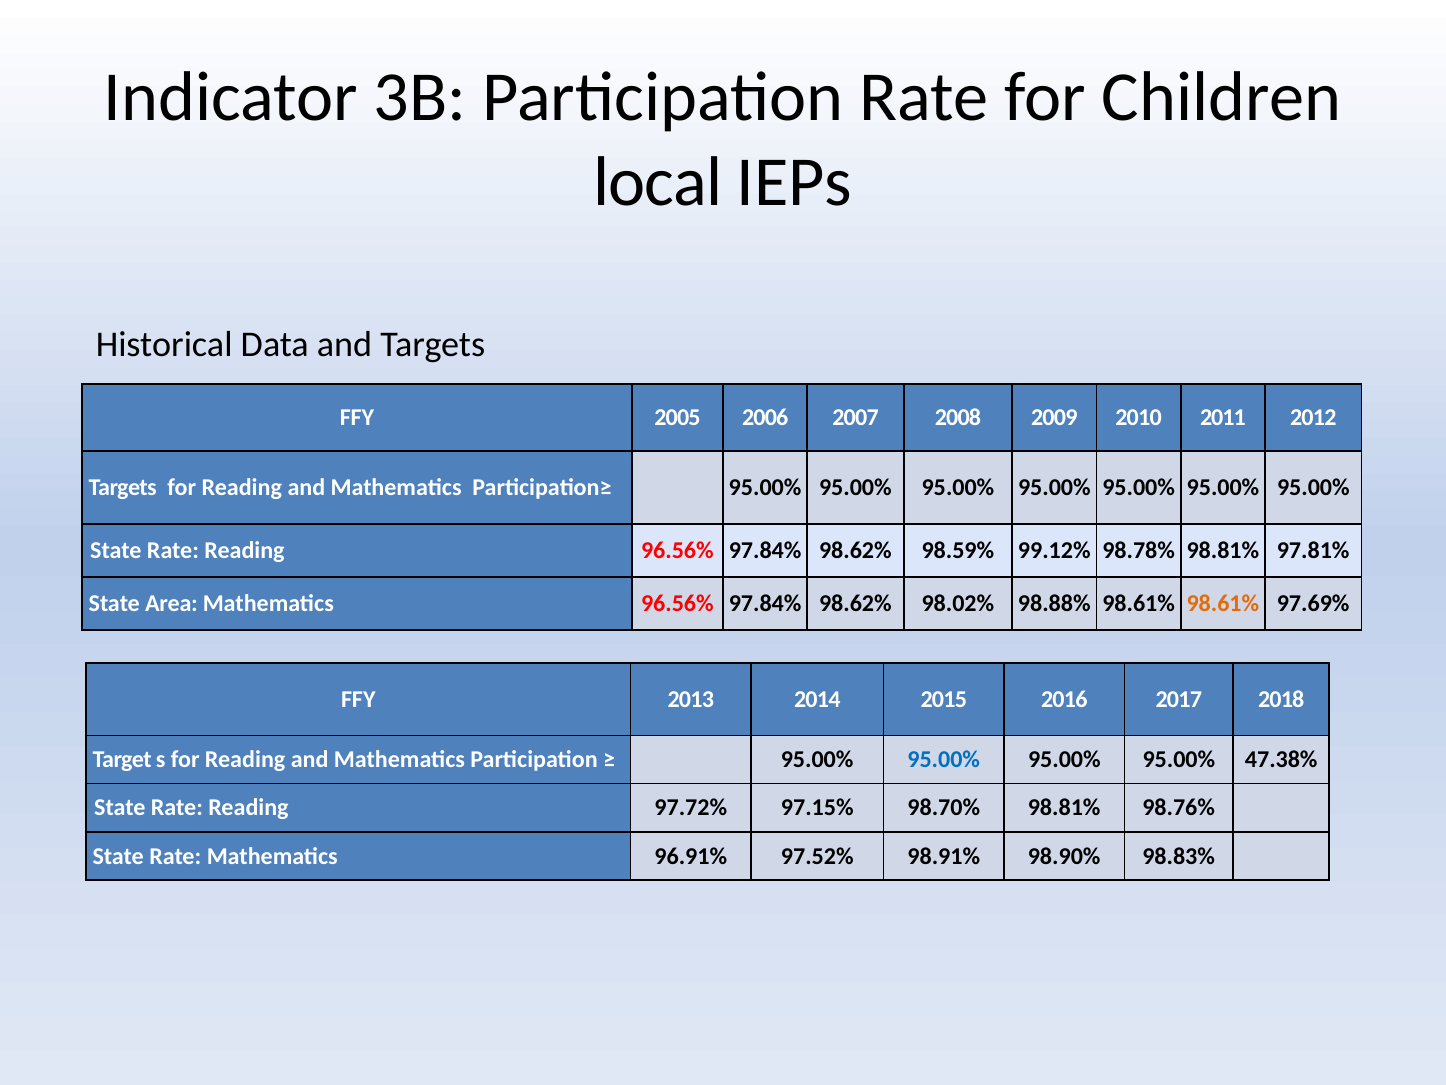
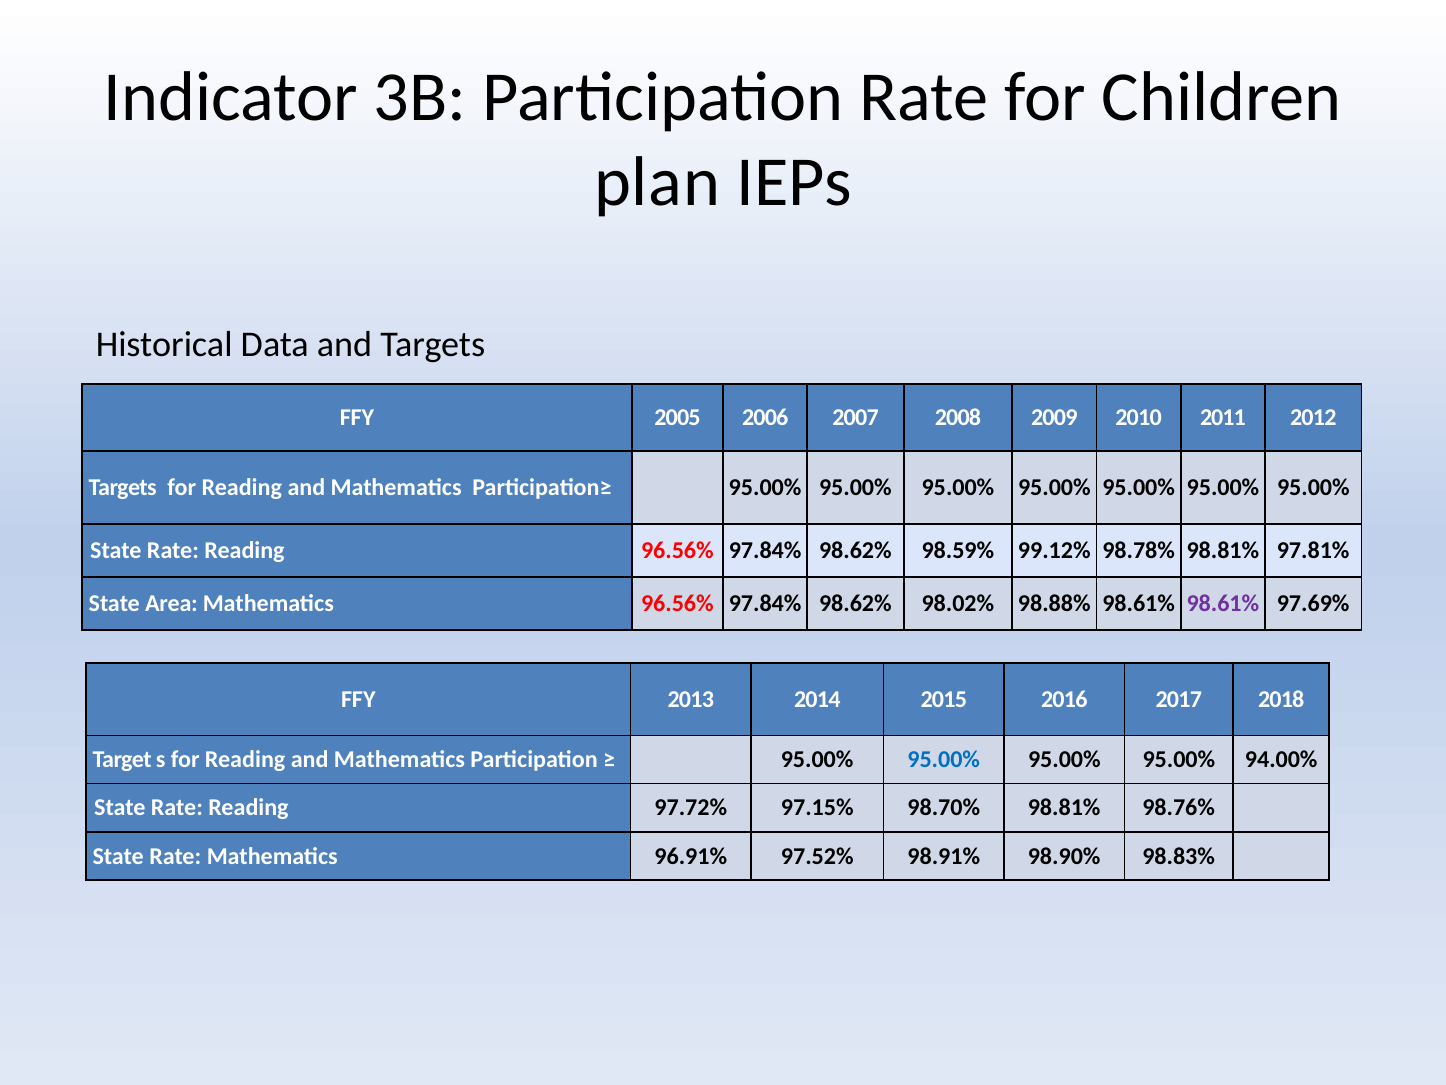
local: local -> plan (657, 182)
98.61% colour: orange -> purple (1223, 603)
47.38%: 47.38% -> 94.00% (1281, 759)
